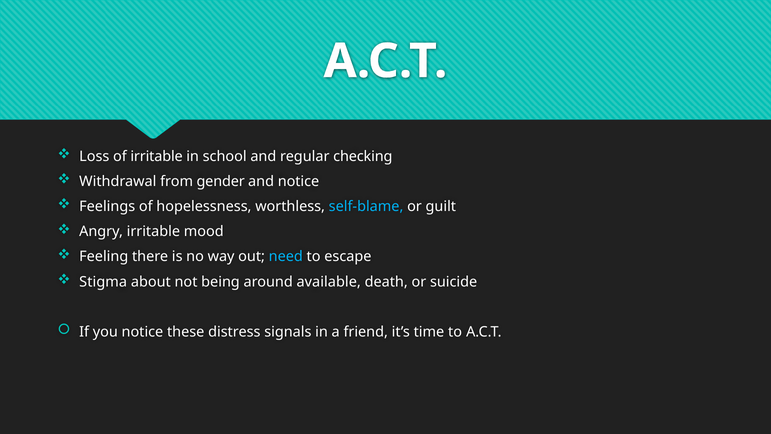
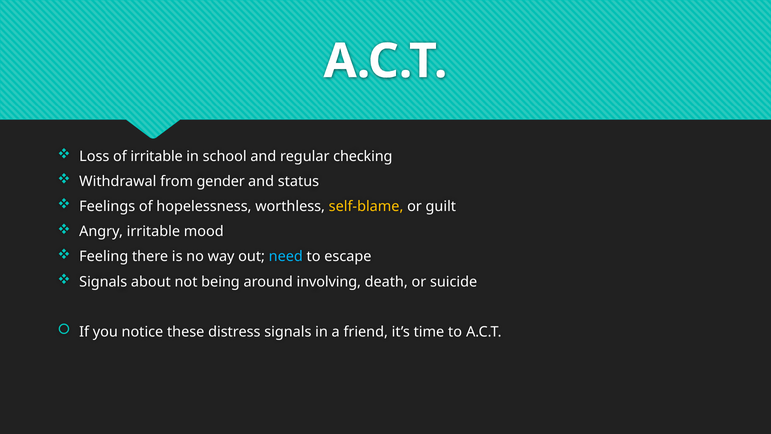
and notice: notice -> status (298, 181)
self-blame colour: light blue -> yellow (366, 206)
Stigma: Stigma -> Signals (103, 282)
available: available -> involving (329, 282)
